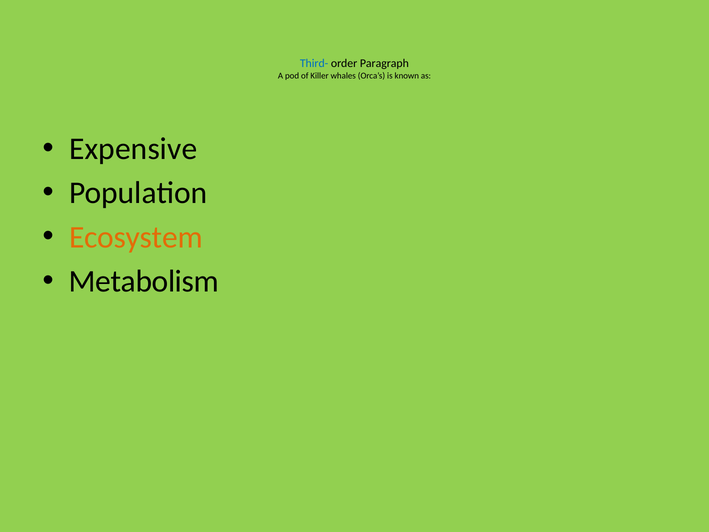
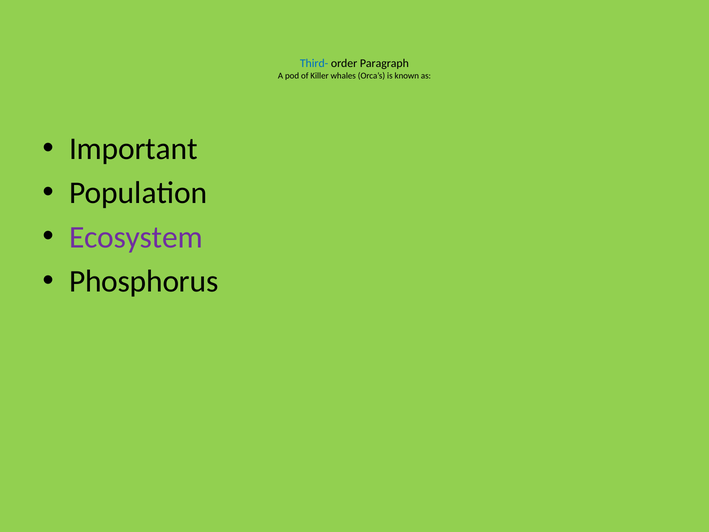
Expensive: Expensive -> Important (133, 149)
Ecosystem colour: orange -> purple (136, 237)
Metabolism: Metabolism -> Phosphorus (144, 281)
